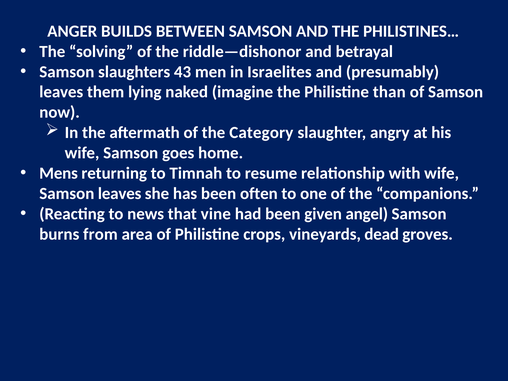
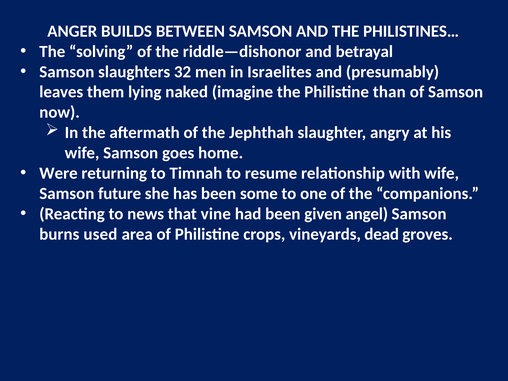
43: 43 -> 32 (183, 72)
Category: Category -> Jephthah (261, 133)
Mens: Mens -> Were (58, 173)
Samson leaves: leaves -> future (120, 194)
often: often -> some (259, 194)
from: from -> used (100, 234)
